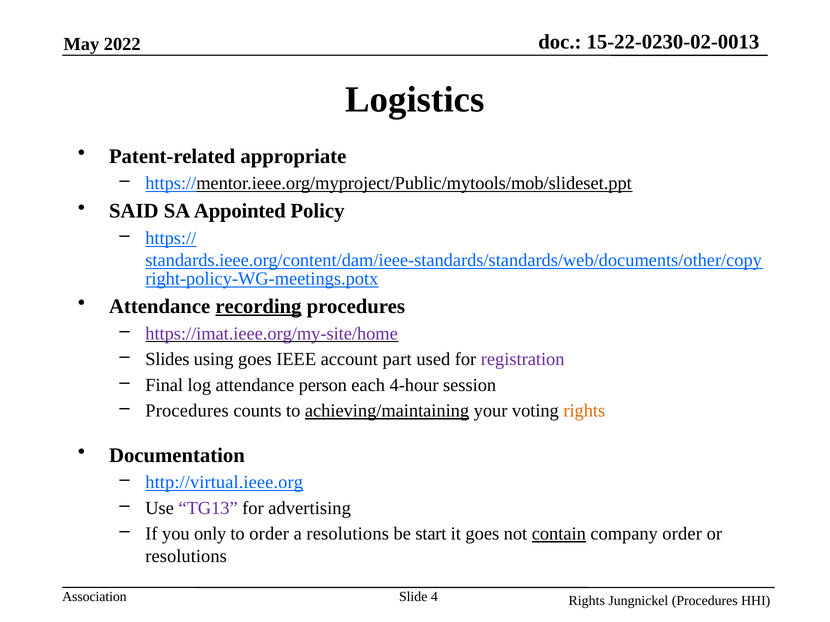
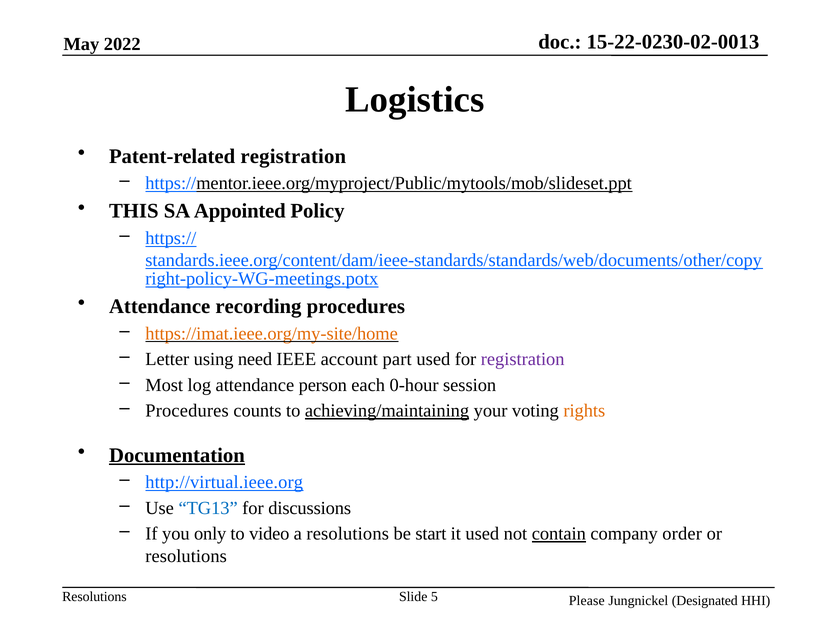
Patent-related appropriate: appropriate -> registration (293, 156)
SAID: SAID -> THIS (134, 211)
recording underline: present -> none (258, 307)
https://imat.ieee.org/my-site/home colour: purple -> orange (272, 334)
Slides: Slides -> Letter (167, 360)
using goes: goes -> need (255, 360)
Final: Final -> Most (164, 385)
4-hour: 4-hour -> 0-hour (414, 385)
Documentation underline: none -> present (177, 456)
TG13 colour: purple -> blue (208, 508)
advertising: advertising -> discussions (310, 508)
to order: order -> video (269, 534)
it goes: goes -> used (482, 534)
Association: Association -> Resolutions (94, 597)
4: 4 -> 5 (434, 597)
Rights: Rights -> Please (587, 601)
Jungnickel Procedures: Procedures -> Designated (705, 601)
